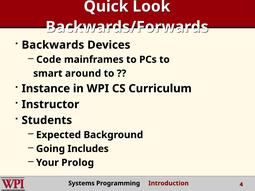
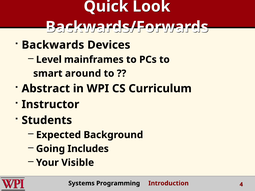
Code: Code -> Level (49, 60)
Instance: Instance -> Abstract (46, 89)
Prolog: Prolog -> Visible (78, 163)
